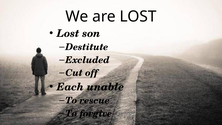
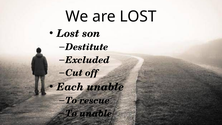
To forgive: forgive -> unable (96, 113)
